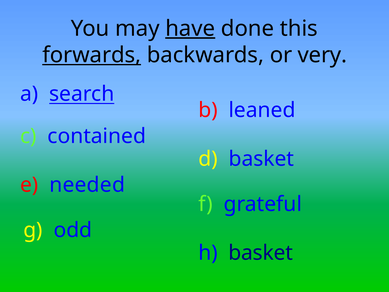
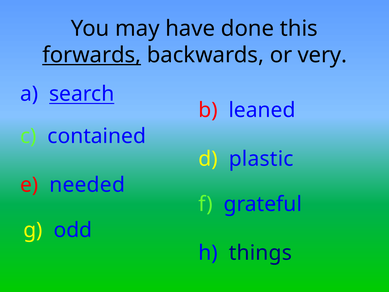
have underline: present -> none (190, 28)
d basket: basket -> plastic (261, 159)
h basket: basket -> things (260, 253)
